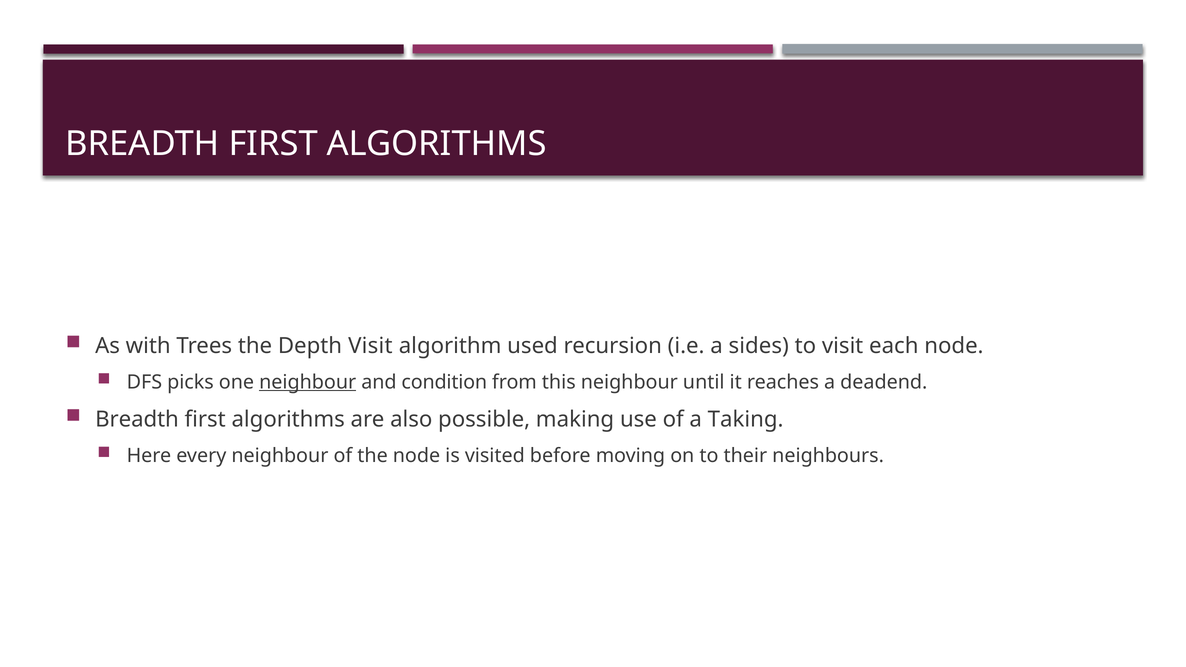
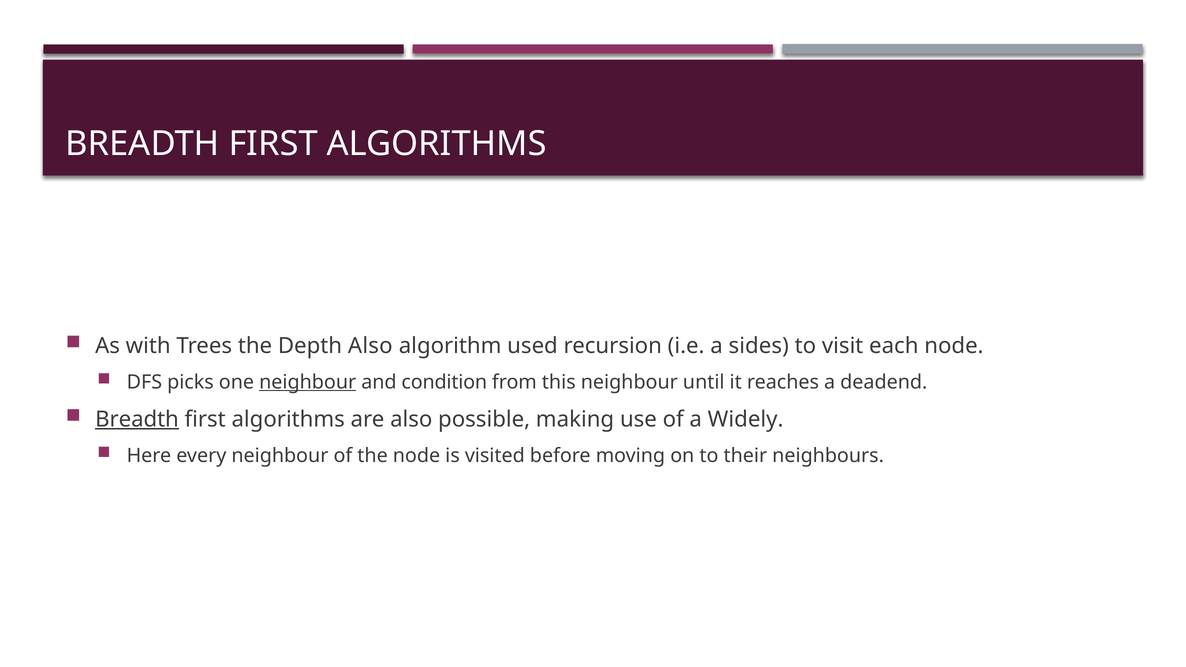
Depth Visit: Visit -> Also (370, 346)
Breadth underline: none -> present (137, 419)
Taking: Taking -> Widely (746, 419)
